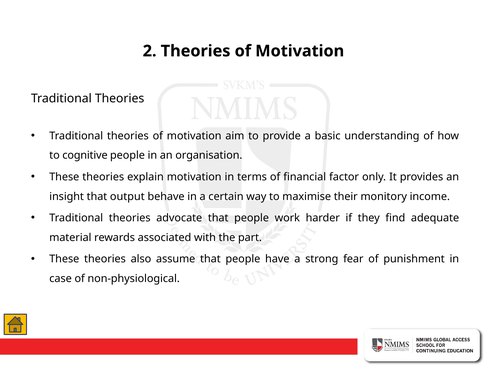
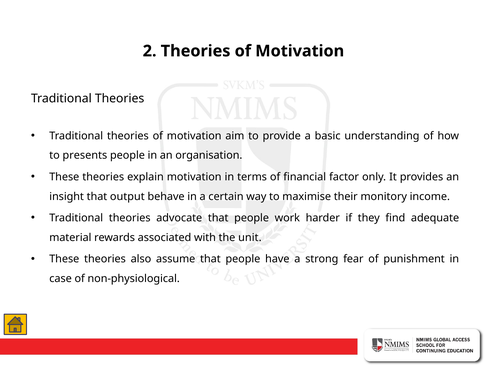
cognitive: cognitive -> presents (85, 156)
part: part -> unit (250, 238)
